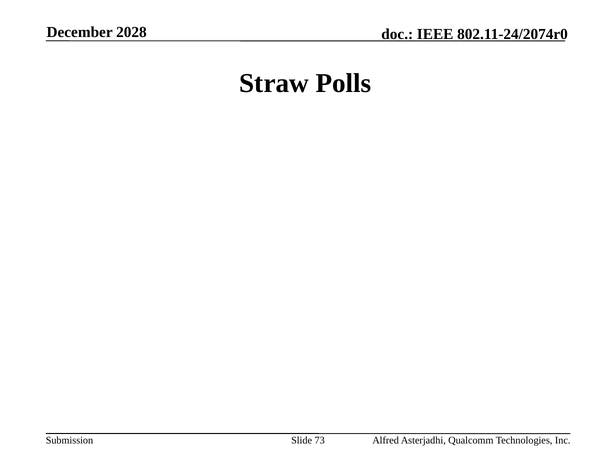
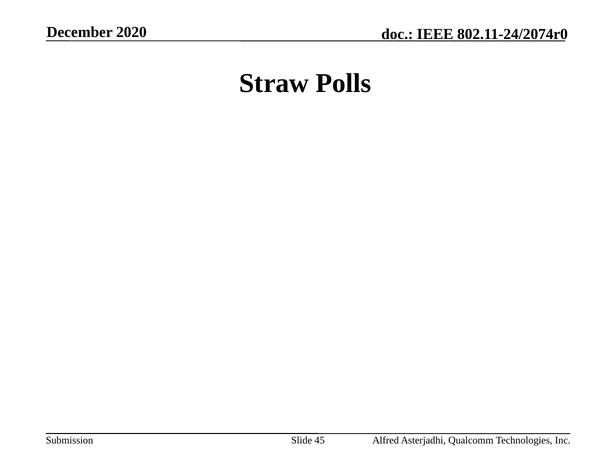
2028: 2028 -> 2020 (131, 32)
73: 73 -> 45 (320, 439)
